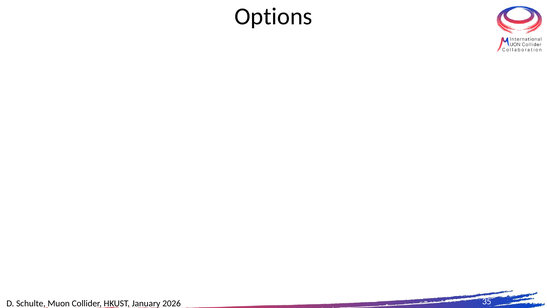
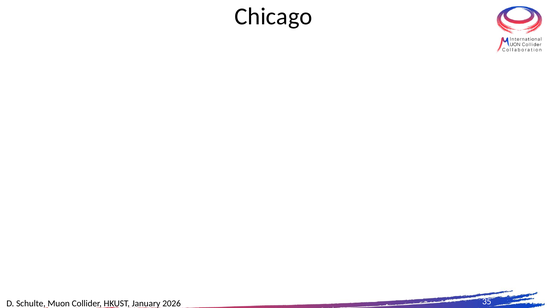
Options: Options -> Chicago (273, 16)
